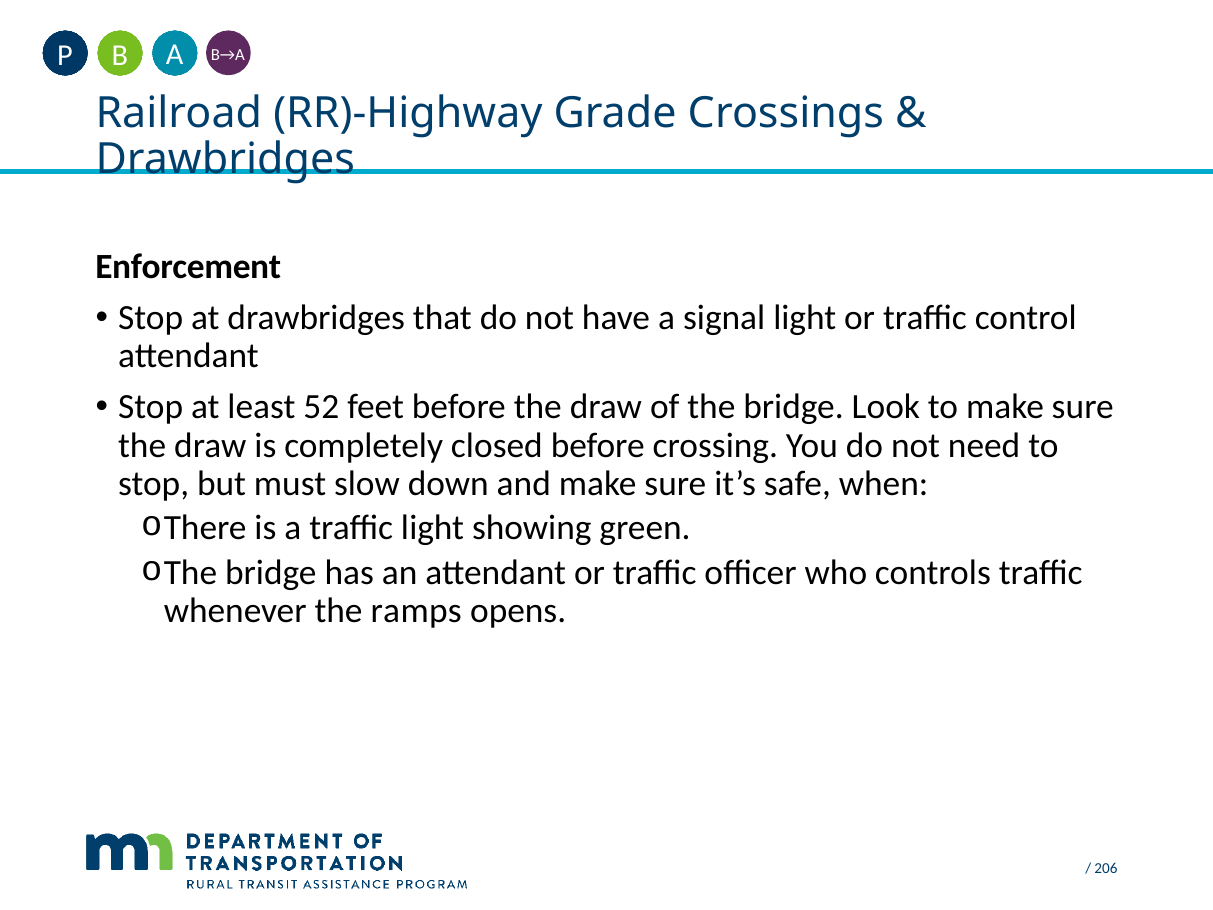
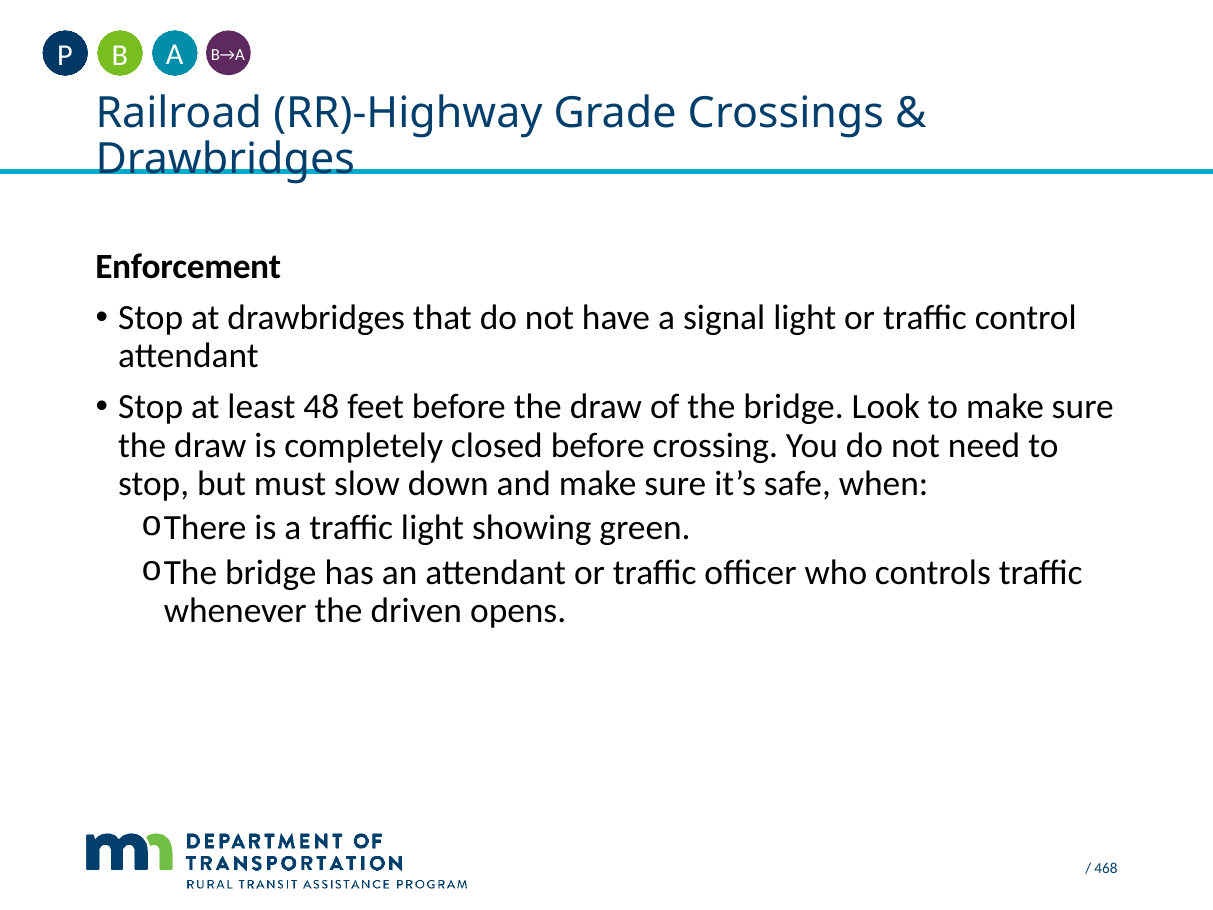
52: 52 -> 48 (321, 407)
ramps: ramps -> driven (416, 611)
206: 206 -> 468 (1106, 868)
